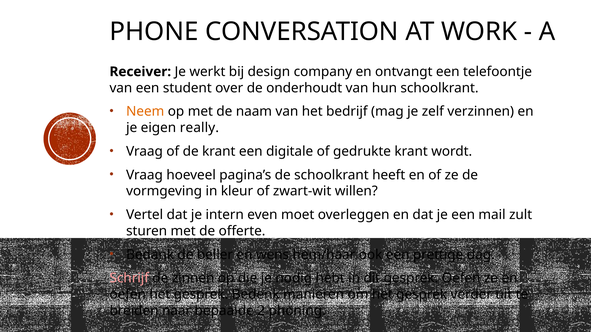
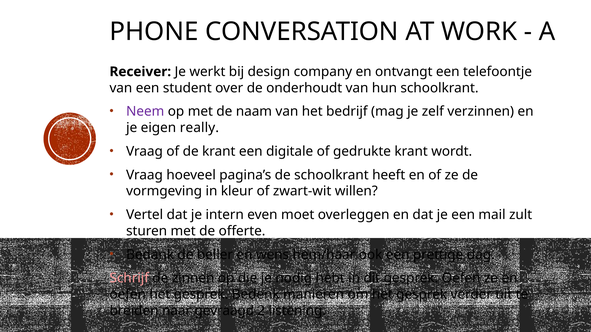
Neem colour: orange -> purple (145, 112)
bepaalde: bepaalde -> gevraagd (224, 311)
phoning: phoning -> listening (297, 311)
